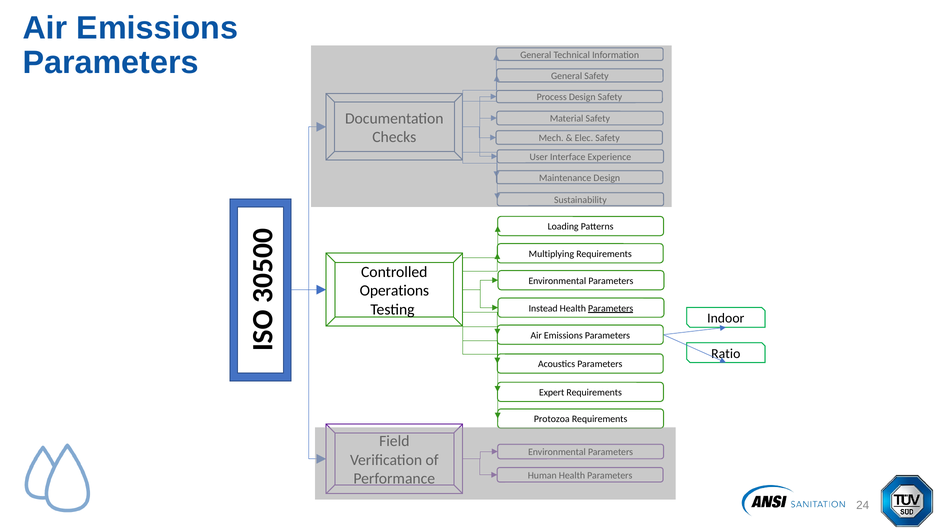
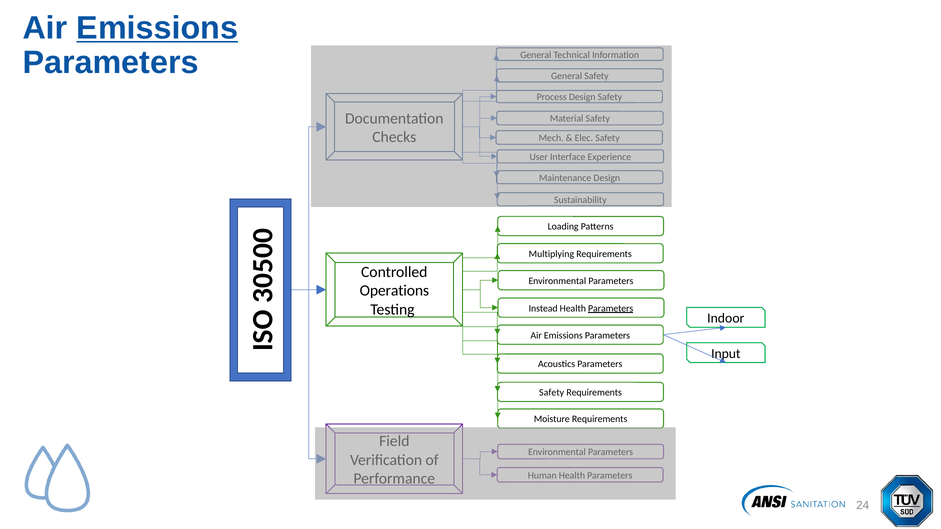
Emissions underline: none -> present (157, 28)
Ratio: Ratio -> Input (726, 354)
Expert: Expert -> Safety (552, 393)
Protozoa: Protozoa -> Moisture (552, 419)
